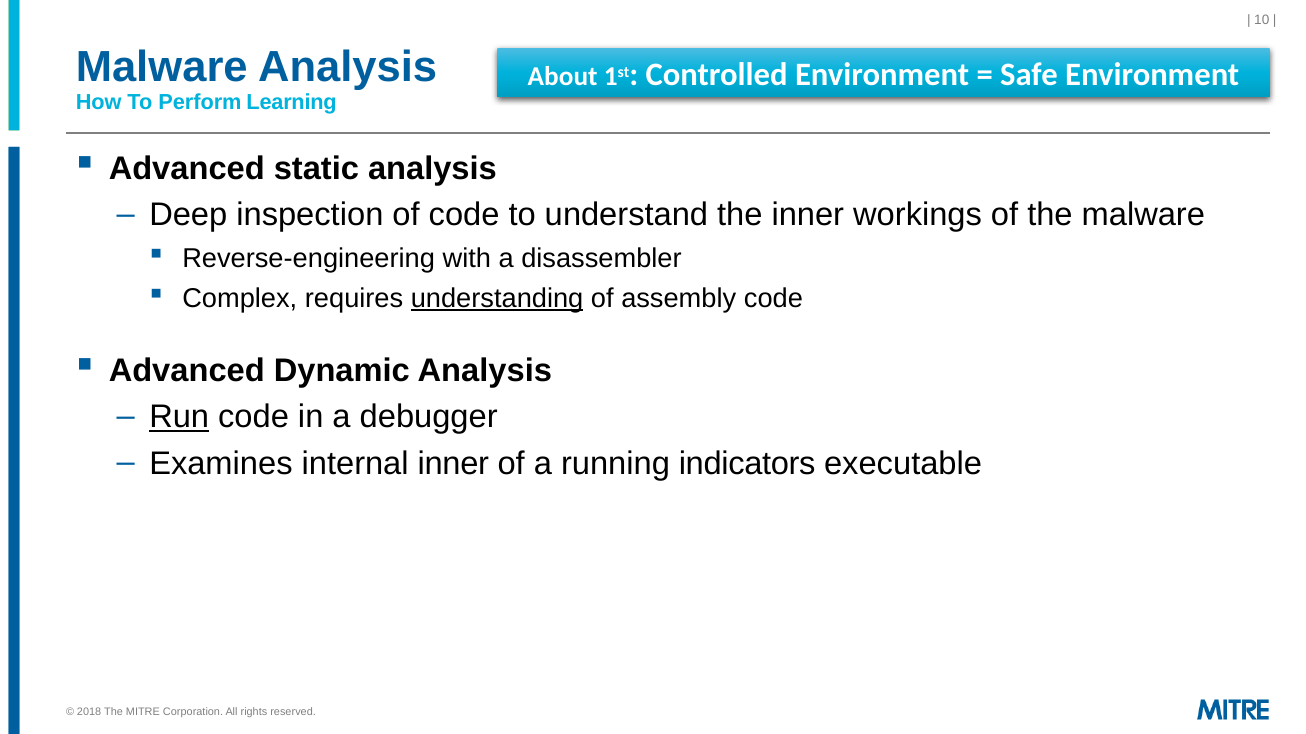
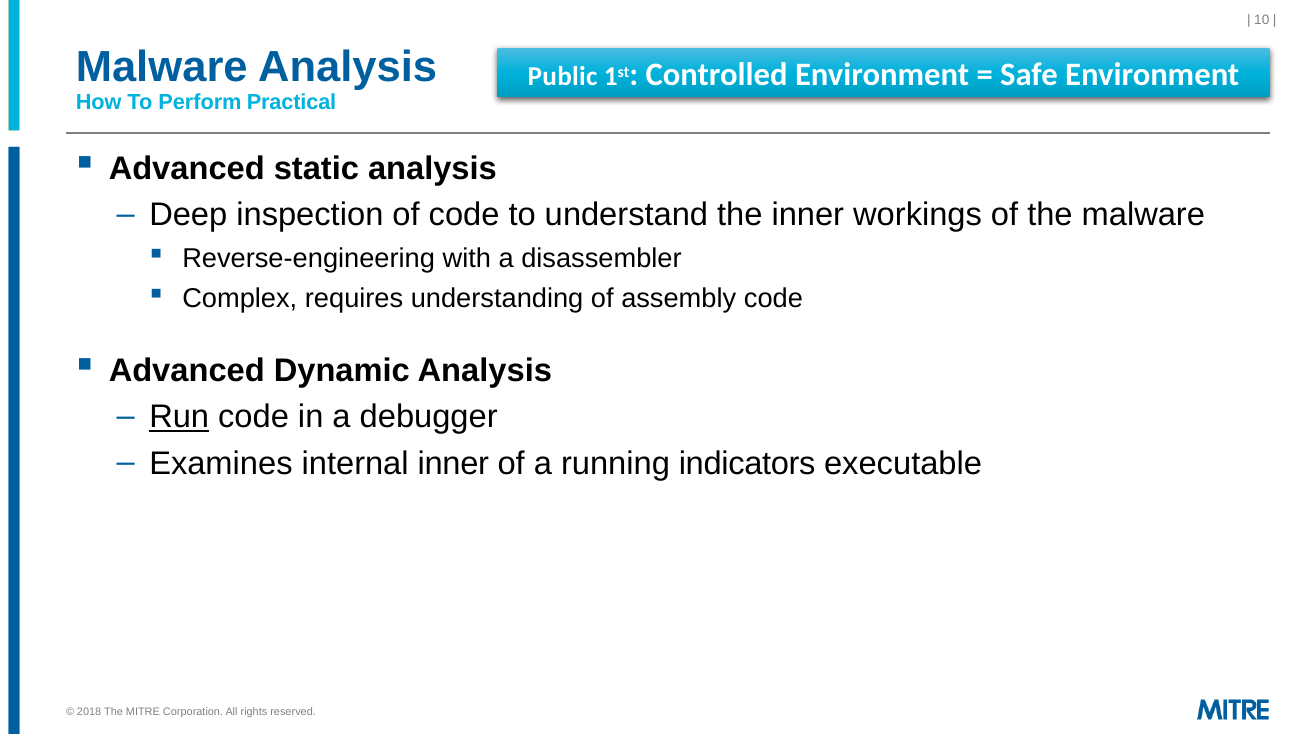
About: About -> Public (563, 77)
Learning: Learning -> Practical (292, 103)
understanding underline: present -> none (497, 299)
